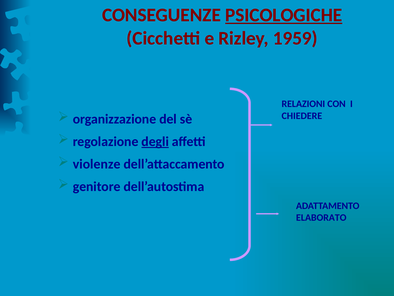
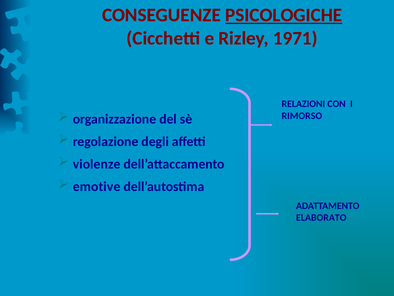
1959: 1959 -> 1971 (295, 38)
CHIEDERE: CHIEDERE -> RIMORSO (302, 116)
degli underline: present -> none (155, 141)
genitore: genitore -> emotive (97, 186)
